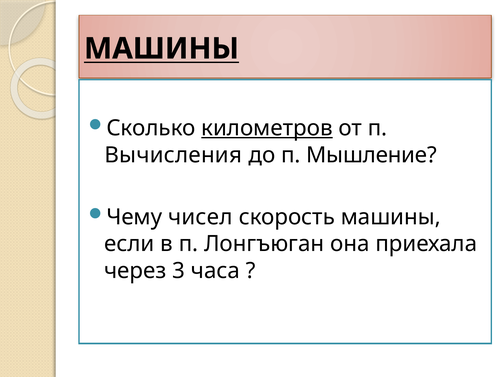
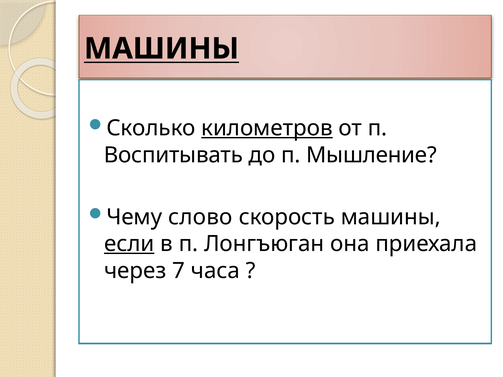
Вычисления: Вычисления -> Воспитывать (173, 155)
чисел: чисел -> слово (200, 217)
если underline: none -> present (129, 244)
3: 3 -> 7 (179, 271)
